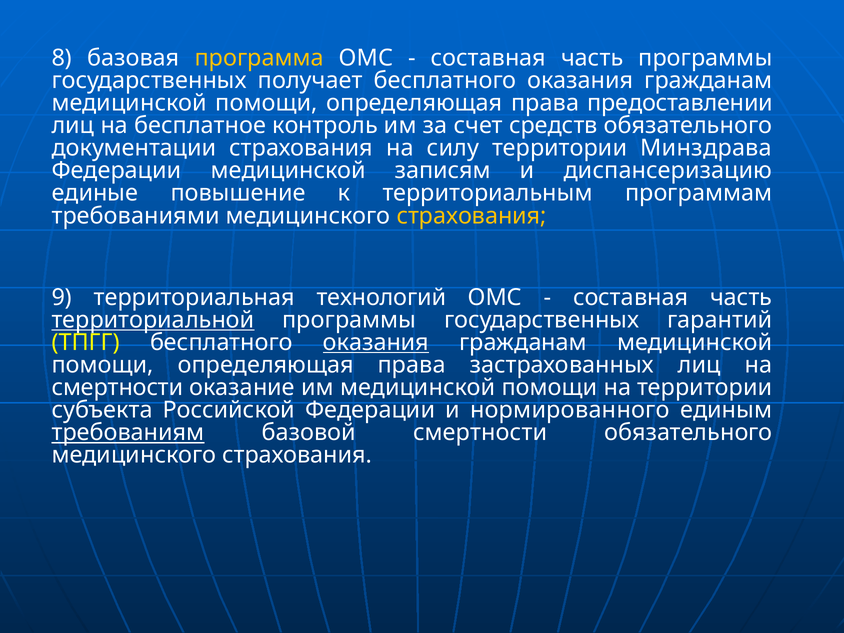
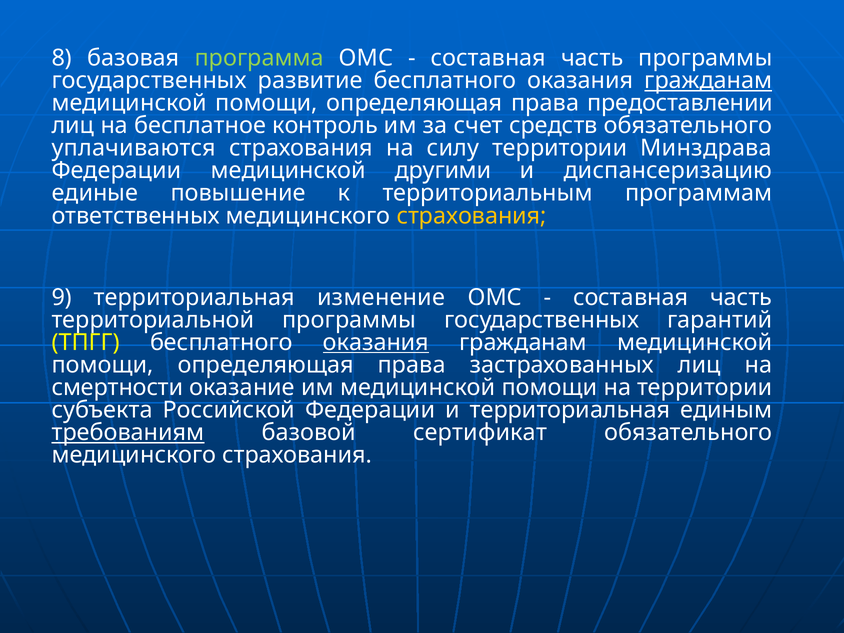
программа colour: yellow -> light green (259, 58)
получает: получает -> развитие (310, 81)
гражданам underline: none -> present (708, 81)
документации: документации -> уплачиваются (134, 148)
записям: записям -> другими (443, 171)
требованиями: требованиями -> ответственных (136, 216)
технологий: технологий -> изменение (381, 297)
территориальной underline: present -> none (153, 320)
и нормированного: нормированного -> территориальная (570, 410)
базовой смертности: смертности -> сертификат (480, 433)
